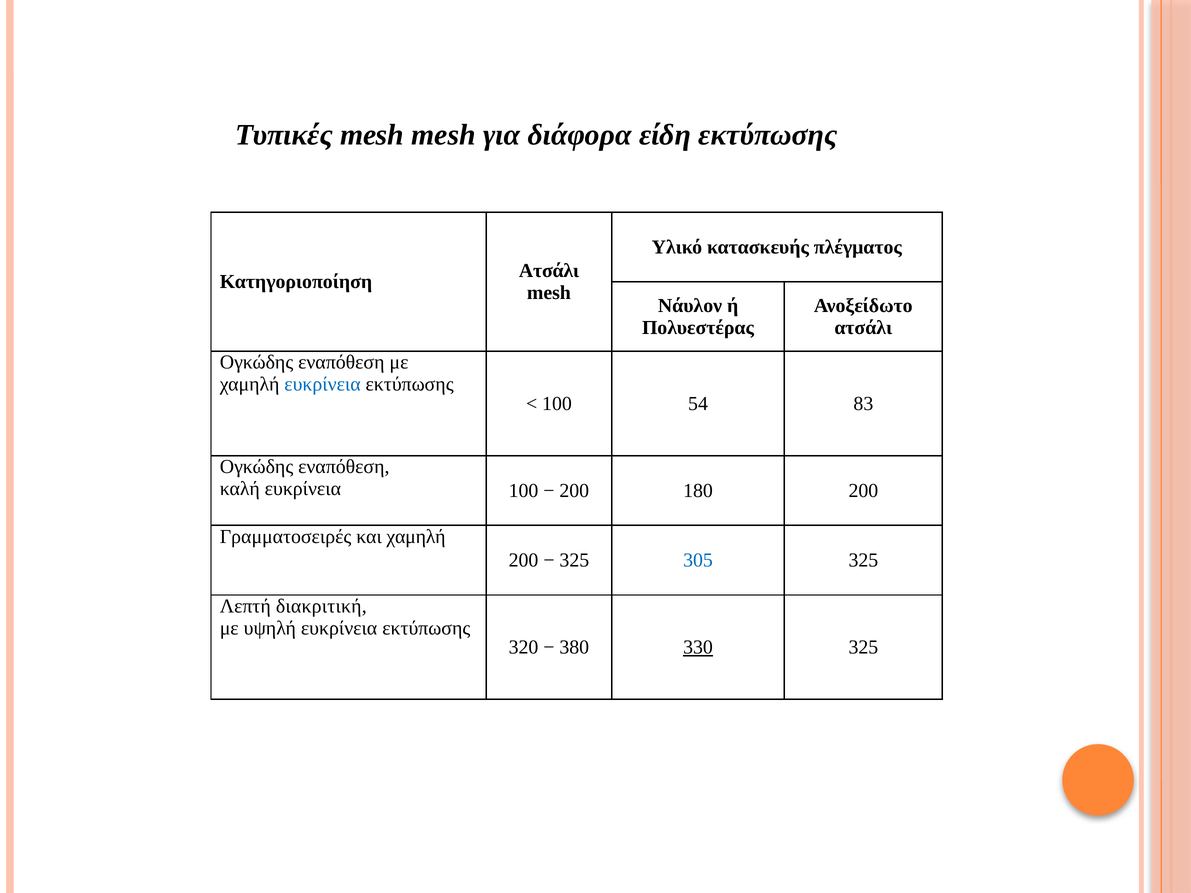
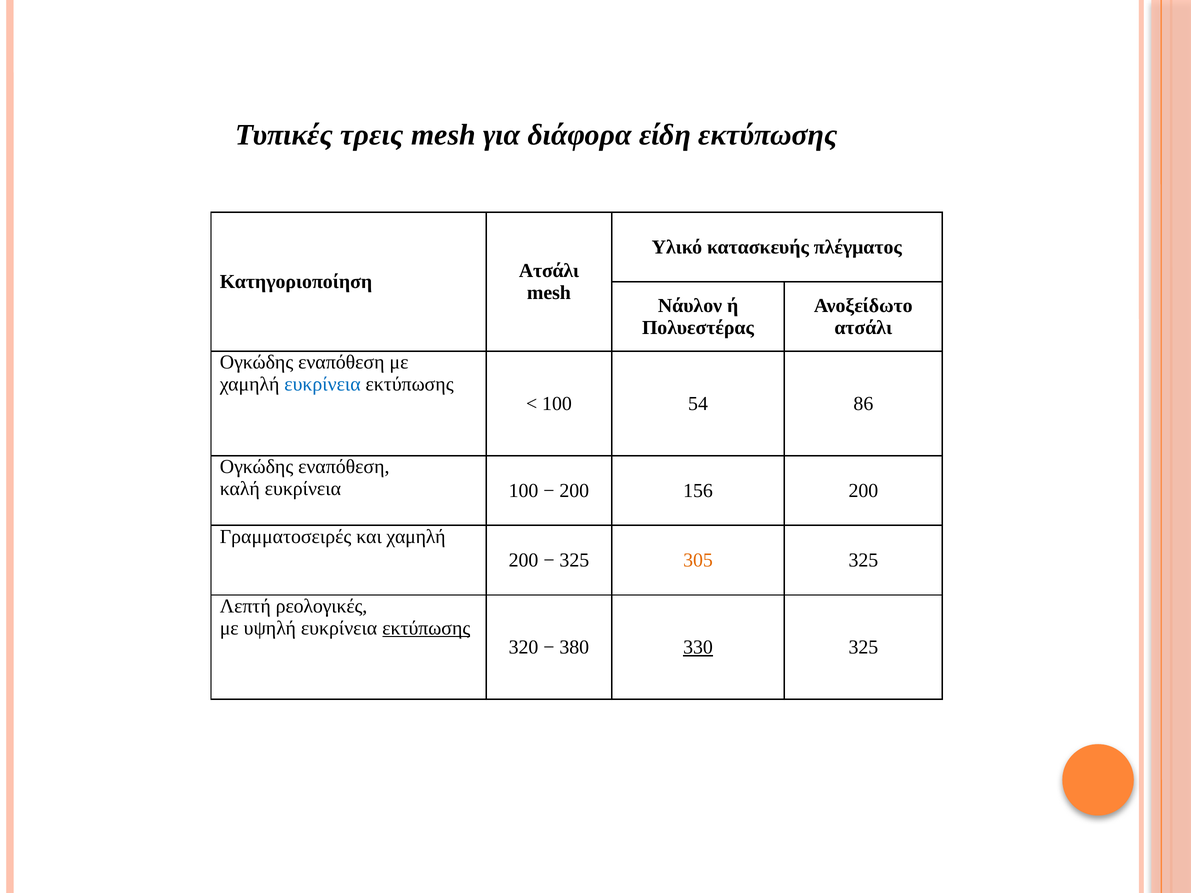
Τυπικές mesh: mesh -> τρεις (372, 135)
83: 83 -> 86 (863, 404)
180: 180 -> 156 (698, 491)
305 colour: blue -> orange (698, 560)
διακριτική: διακριτική -> ρεολογικές (321, 606)
εκτύπωσης underline: none -> present (426, 628)
